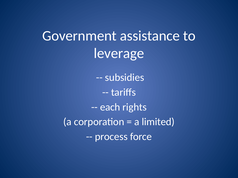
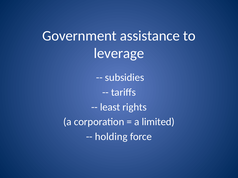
each: each -> least (110, 107)
process: process -> holding (111, 137)
